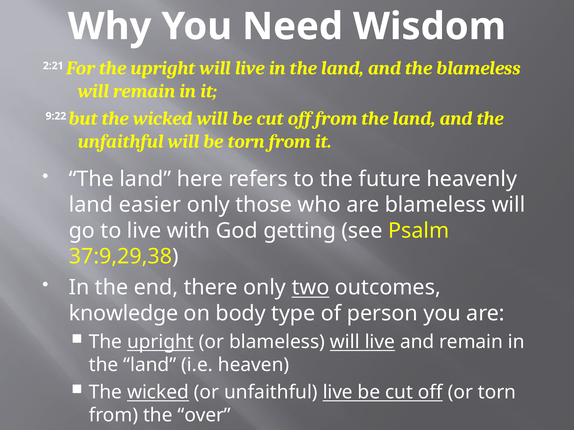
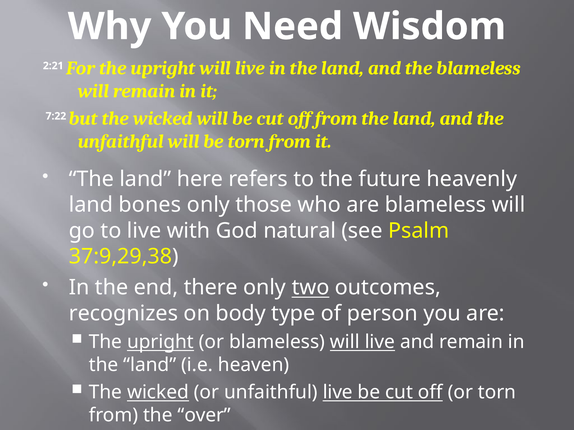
9:22: 9:22 -> 7:22 (56, 116)
easier: easier -> bones (150, 205)
getting: getting -> natural (300, 231)
knowledge: knowledge -> recognizes (123, 314)
